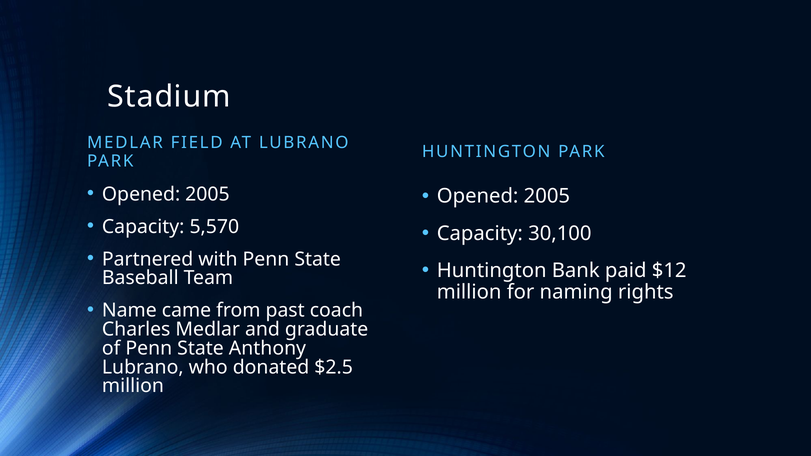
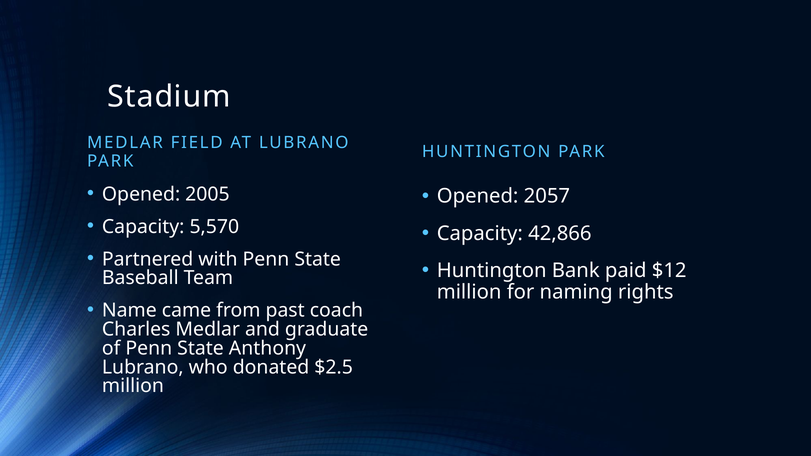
2005: 2005 -> 2057 (547, 196)
30,100: 30,100 -> 42,866 (560, 234)
